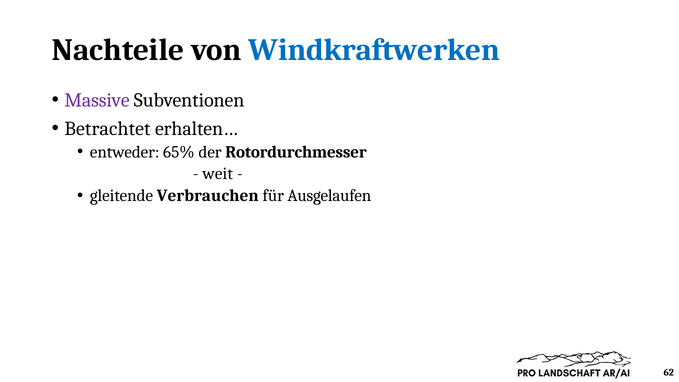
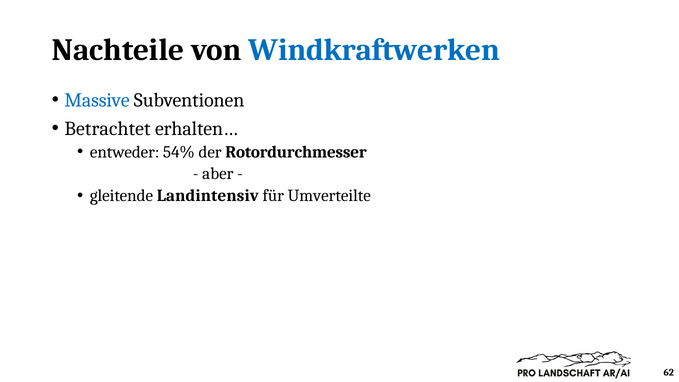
Massive colour: purple -> blue (97, 100)
65%: 65% -> 54% (179, 152)
weit: weit -> aber (218, 174)
Verbrauchen: Verbrauchen -> Landintensiv (208, 196)
Ausgelaufen: Ausgelaufen -> Umverteilte (329, 196)
